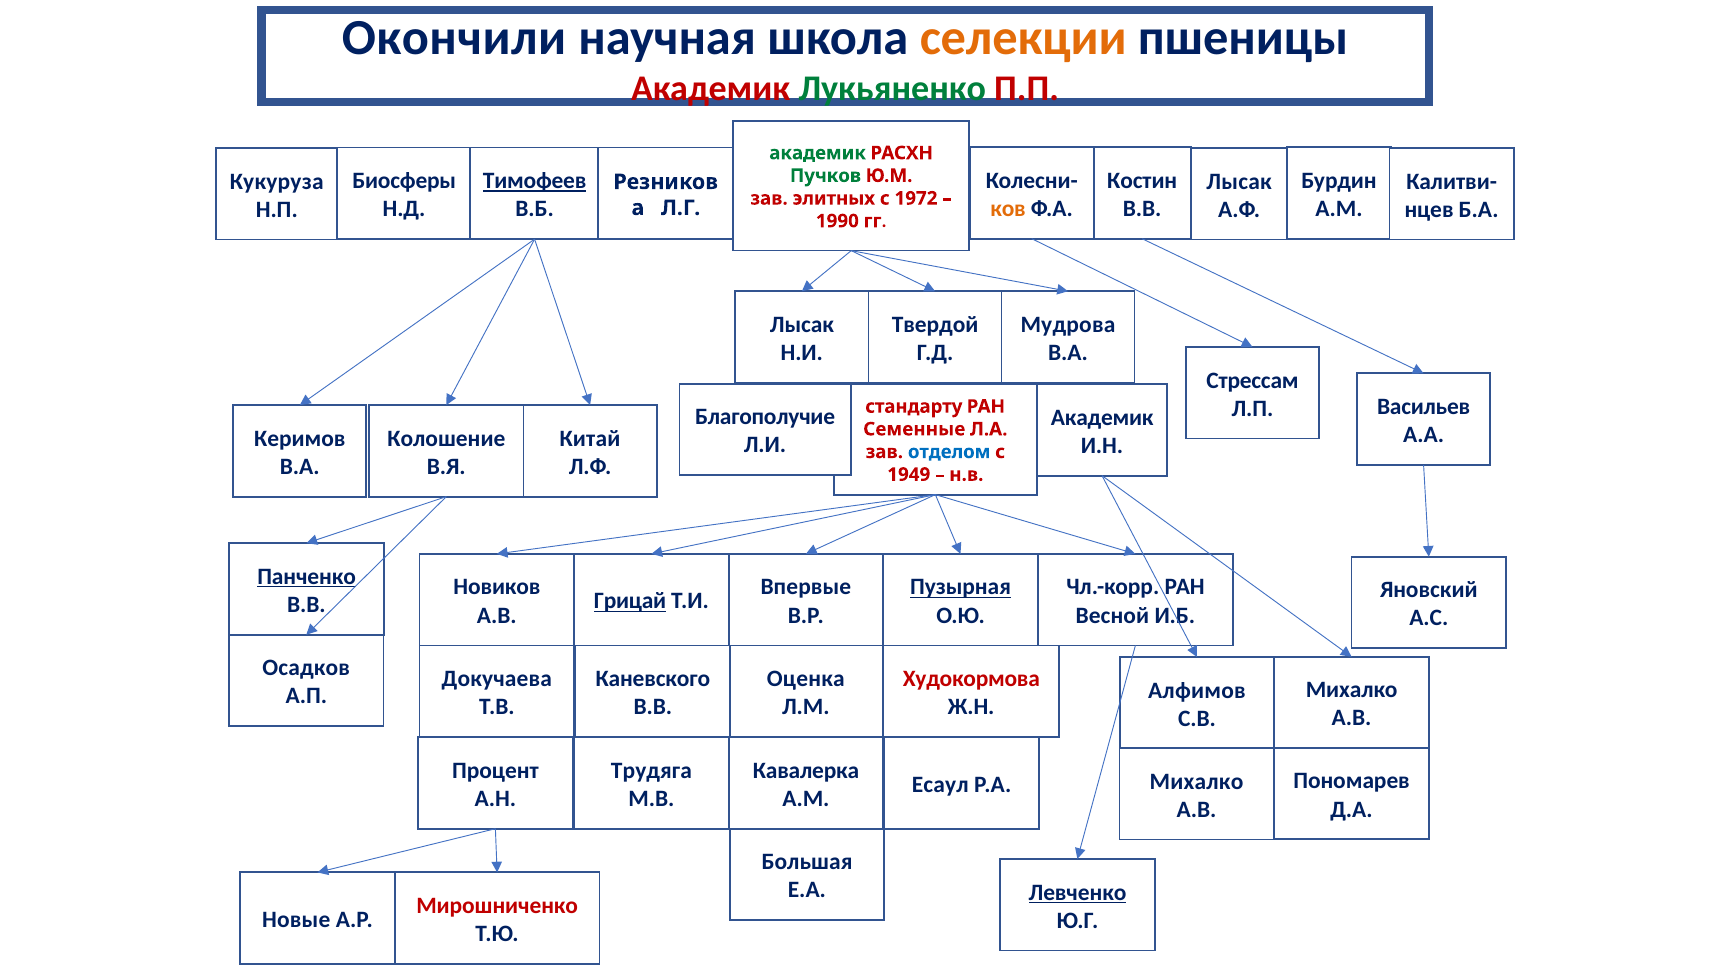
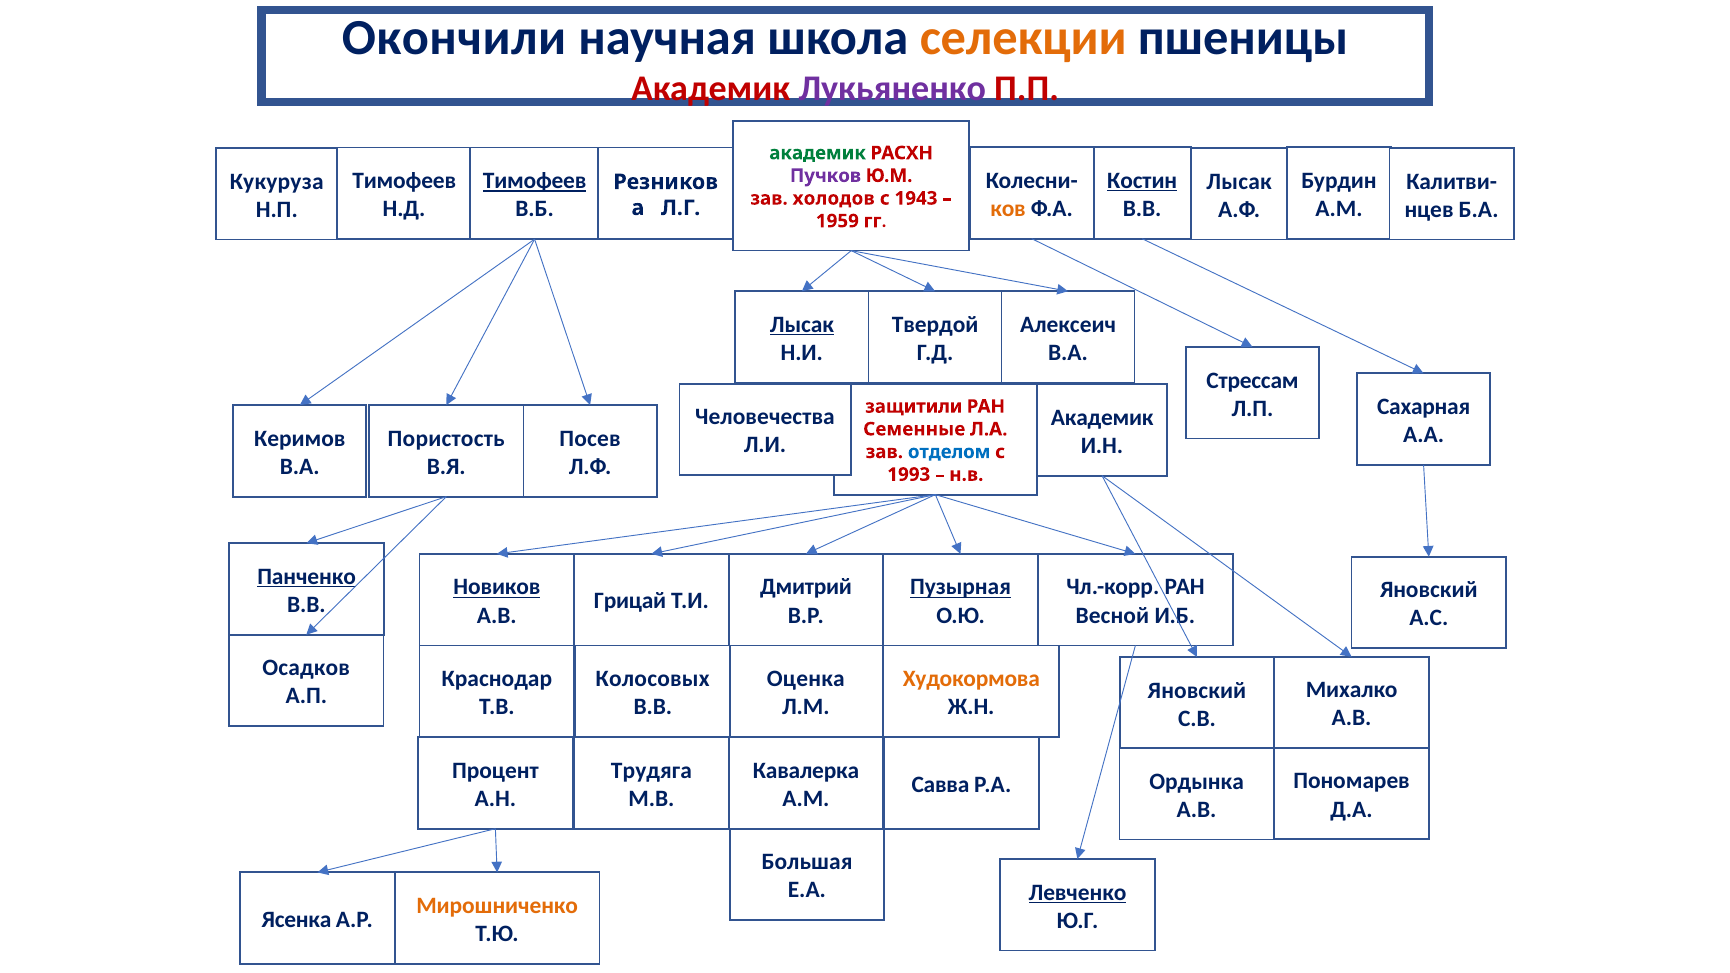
Лукьяненко colour: green -> purple (892, 89)
Костин underline: none -> present (1142, 181)
Биосферы: Биосферы -> Тимофеев (404, 181)
Пучков colour: green -> purple (825, 176)
элитных: элитных -> холодов (834, 198)
1972: 1972 -> 1943 (916, 198)
1990: 1990 -> 1959 (837, 221)
Лысак underline: none -> present (802, 325)
Мудрова: Мудрова -> Алексеич (1068, 325)
Васильев: Васильев -> Сахарная (1424, 407)
стандарту: стандарту -> защитили (914, 407)
Благополучие: Благополучие -> Человечества (765, 417)
Колошение: Колошение -> Пористость (446, 438)
Китай: Китай -> Посев (590, 438)
1949: 1949 -> 1993 (909, 475)
Новиков underline: none -> present (497, 587)
Впервые: Впервые -> Дмитрий (806, 587)
Грицай underline: present -> none (630, 601)
Докучаева: Докучаева -> Краснодар (497, 679)
Каневского: Каневского -> Колосовых (653, 679)
Худокормова colour: red -> orange (971, 679)
Алфимов: Алфимов -> Яновский (1197, 690)
Михалко: Михалко -> Ордынка (1197, 781)
Есаул: Есаул -> Савва (940, 785)
Мирошниченко colour: red -> orange (497, 906)
Новые: Новые -> Ясенка (296, 920)
